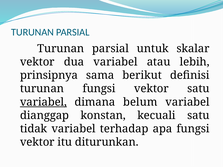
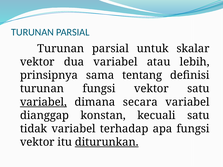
berikut: berikut -> tentang (142, 75)
belum: belum -> secara (140, 102)
diturunkan underline: none -> present (107, 142)
